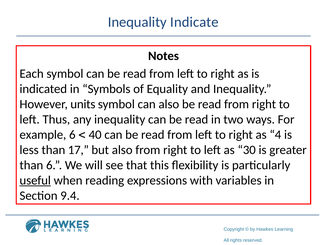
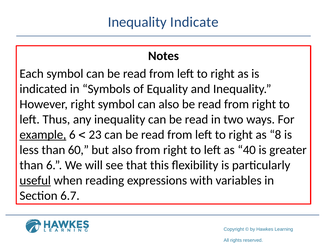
However units: units -> right (83, 104)
example underline: none -> present (43, 135)
40: 40 -> 23 (95, 135)
4: 4 -> 8 (275, 135)
17: 17 -> 60 (78, 150)
30: 30 -> 40 (247, 150)
9.4: 9.4 -> 6.7 (70, 196)
